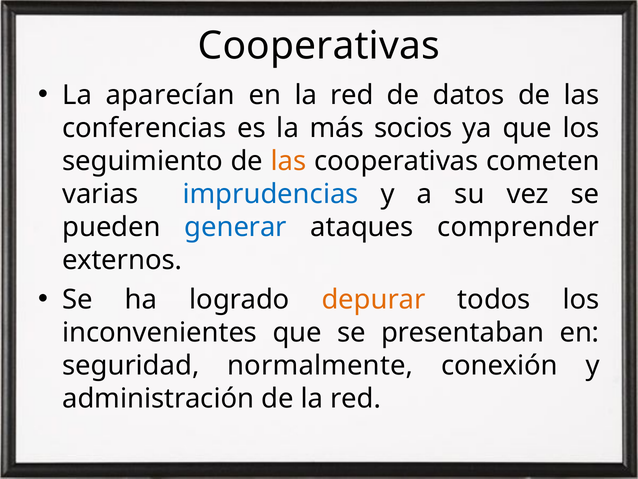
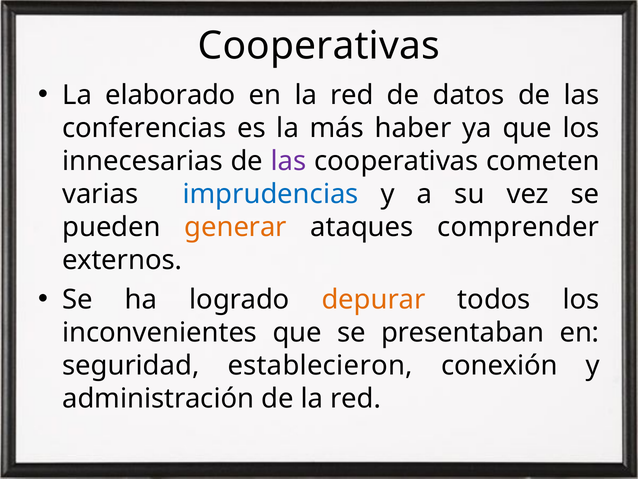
aparecían: aparecían -> elaborado (170, 95)
socios: socios -> haber (413, 128)
seguimiento: seguimiento -> innecesarias (143, 161)
las colour: orange -> purple (289, 161)
generar colour: blue -> orange (236, 227)
normalmente: normalmente -> establecieron (320, 365)
